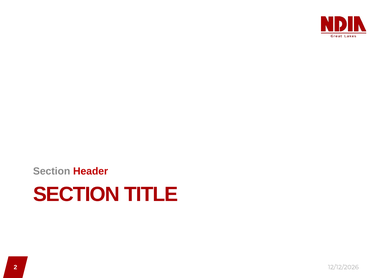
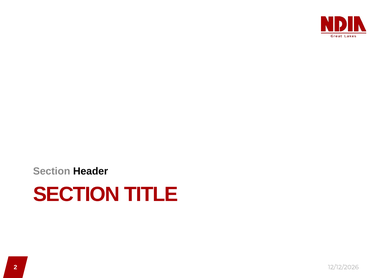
Header colour: red -> black (91, 171)
